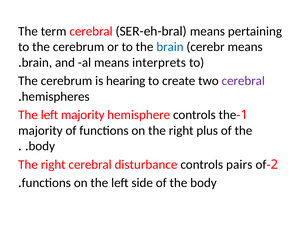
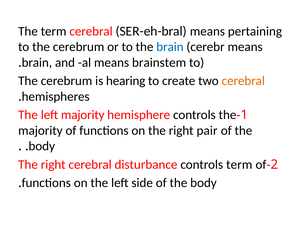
interprets: interprets -> brainstem (159, 63)
cerebral colour: purple -> orange (243, 81)
plus: plus -> pair (207, 131)
controls pairs: pairs -> term (239, 165)
